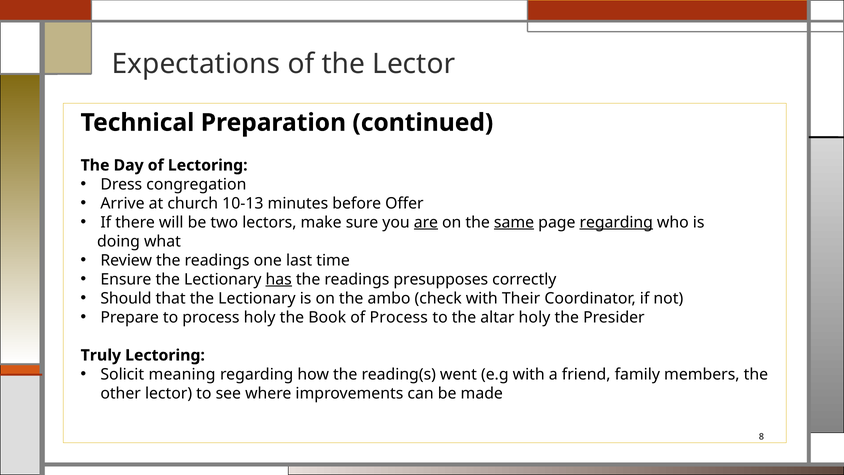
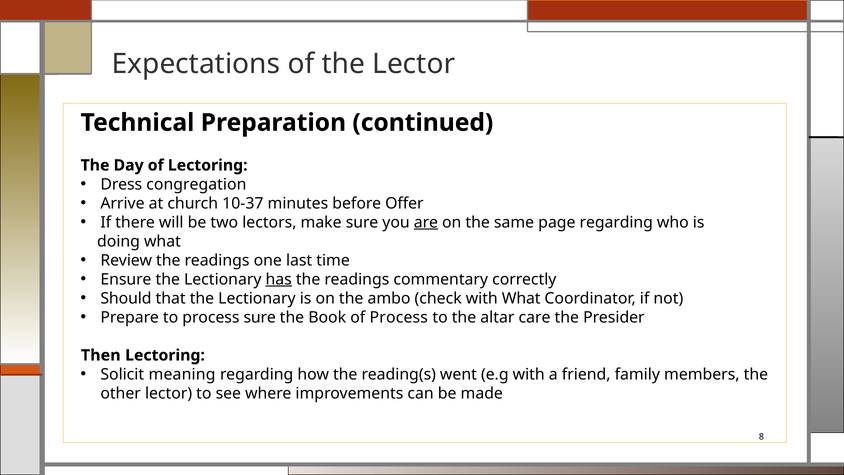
10-13: 10-13 -> 10-37 (243, 203)
same underline: present -> none (514, 222)
regarding underline: present -> none (616, 222)
presupposes: presupposes -> commentary (441, 279)
with Their: Their -> What (521, 298)
process holy: holy -> sure (260, 317)
altar holy: holy -> care (535, 317)
Truly: Truly -> Then (101, 355)
